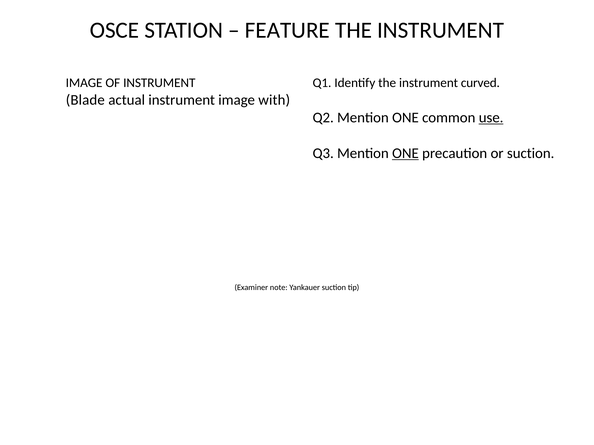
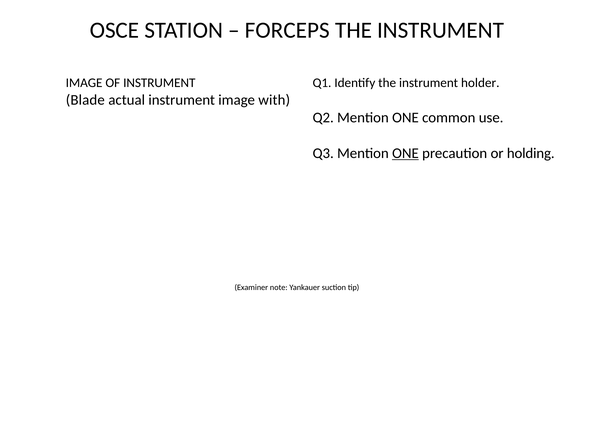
FEATURE: FEATURE -> FORCEPS (287, 30)
curved: curved -> holder (480, 83)
use underline: present -> none (491, 118)
or suction: suction -> holding (531, 153)
